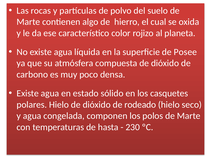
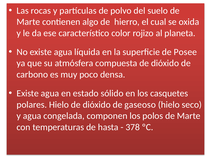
rodeado: rodeado -> gaseoso (140, 105)
230: 230 -> 378 (133, 127)
